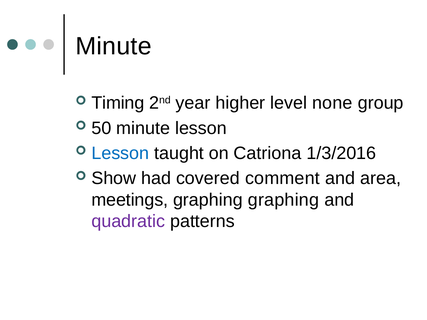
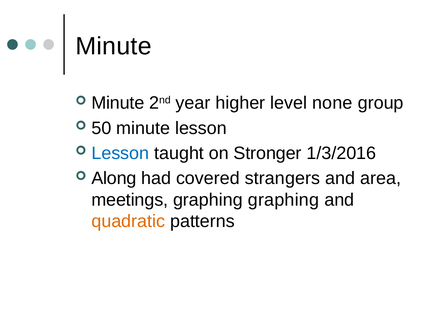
Timing: Timing -> Minute (118, 103)
Catriona: Catriona -> Stronger (268, 153)
Show: Show -> Along (114, 178)
comment: comment -> strangers (282, 178)
quadratic colour: purple -> orange (128, 221)
